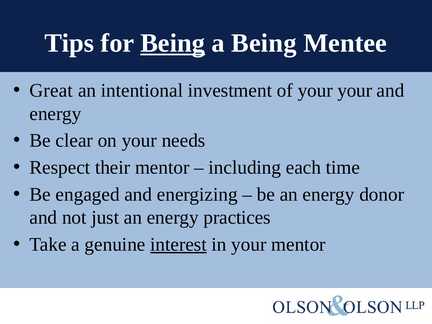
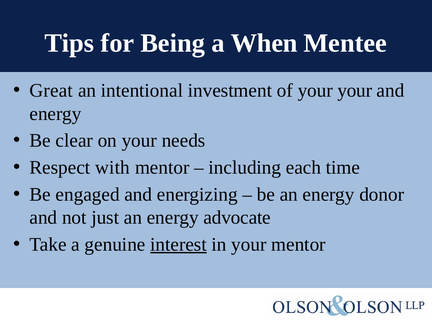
Being underline: present -> none (173, 43)
a Being: Being -> When (264, 43)
their: their -> with (113, 168)
practices: practices -> advocate (237, 217)
